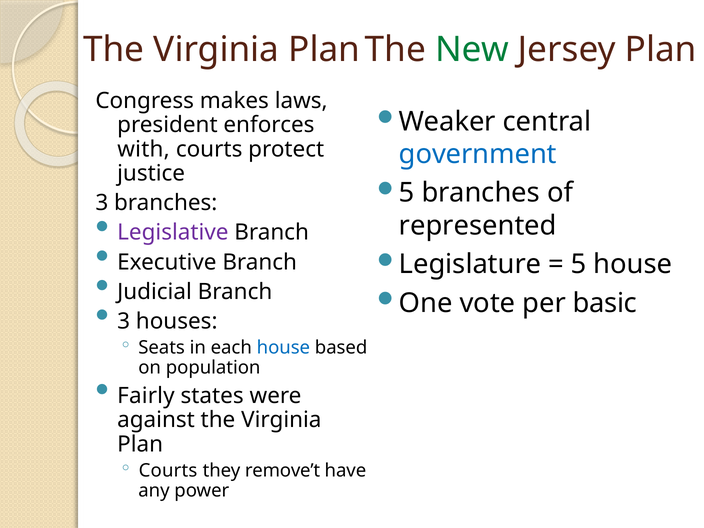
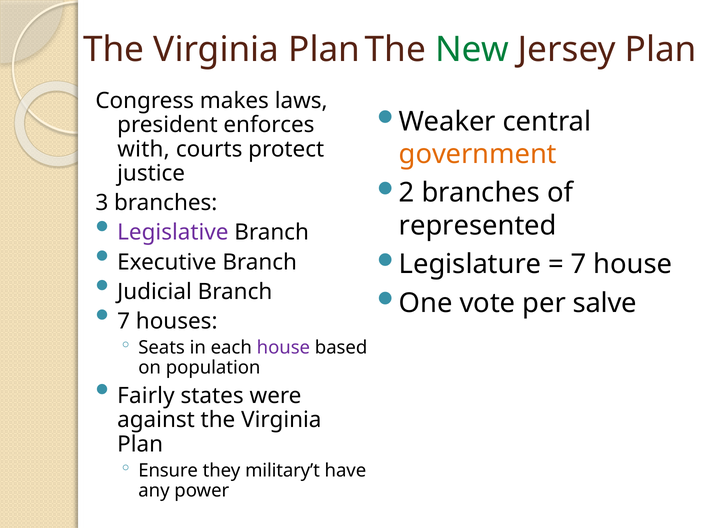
government colour: blue -> orange (478, 154)
5: 5 -> 2 (407, 193)
5: 5 -> 7 (579, 264)
basic: basic -> salve (605, 303)
3: 3 -> 7 (124, 321)
house colour: blue -> purple (283, 348)
Courts: Courts -> Ensure (168, 471)
remove’t: remove’t -> military’t (283, 471)
